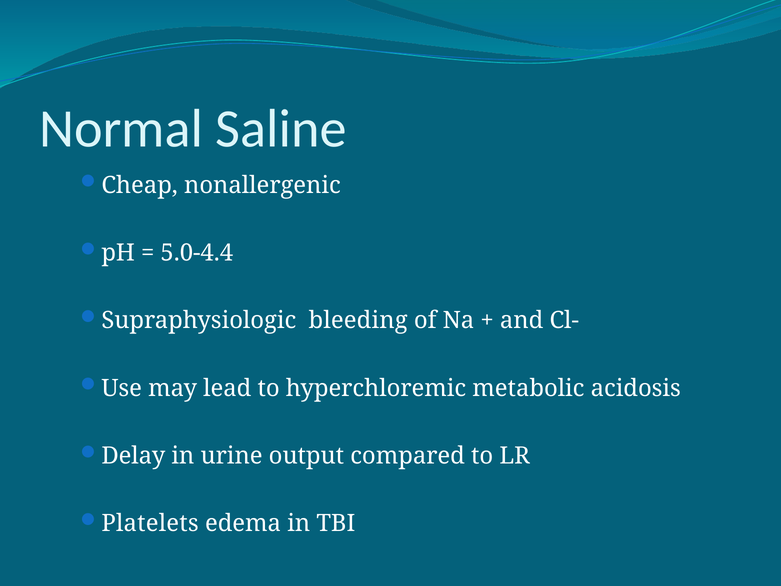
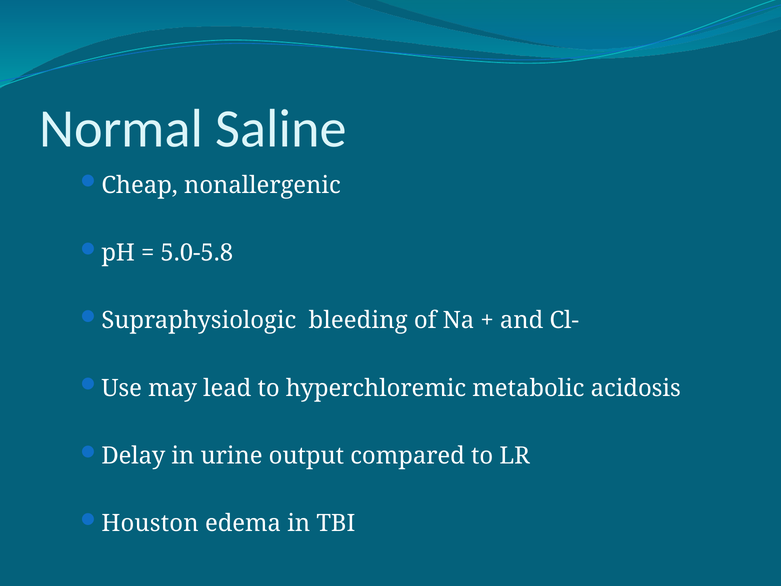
5.0-4.4: 5.0-4.4 -> 5.0-5.8 (197, 253)
Platelets: Platelets -> Houston (150, 523)
